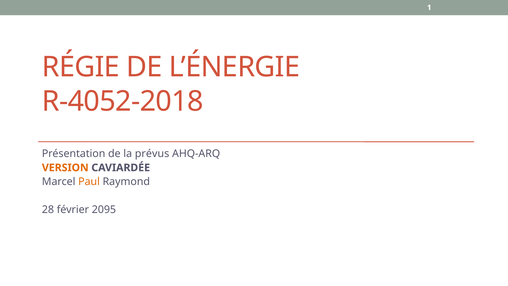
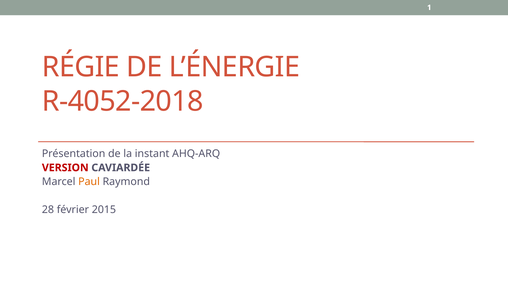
prévus: prévus -> instant (152, 154)
VERSION colour: orange -> red (65, 168)
2095: 2095 -> 2015 (104, 209)
